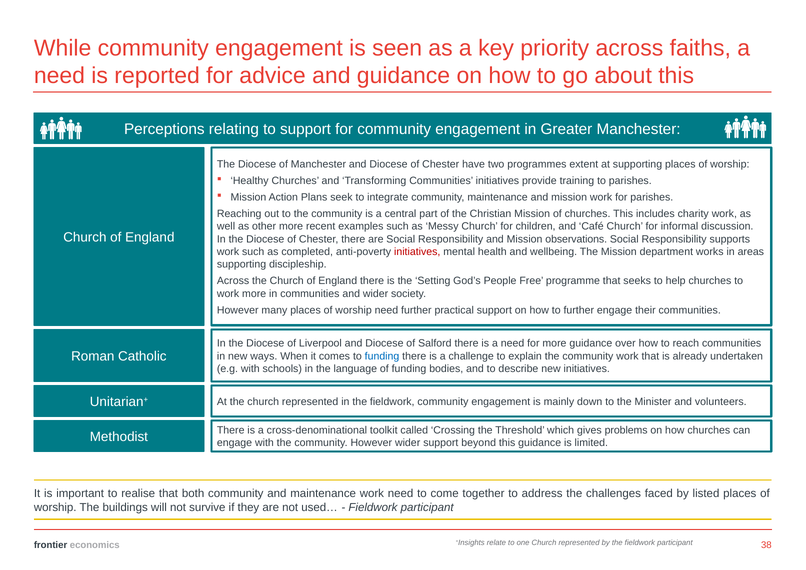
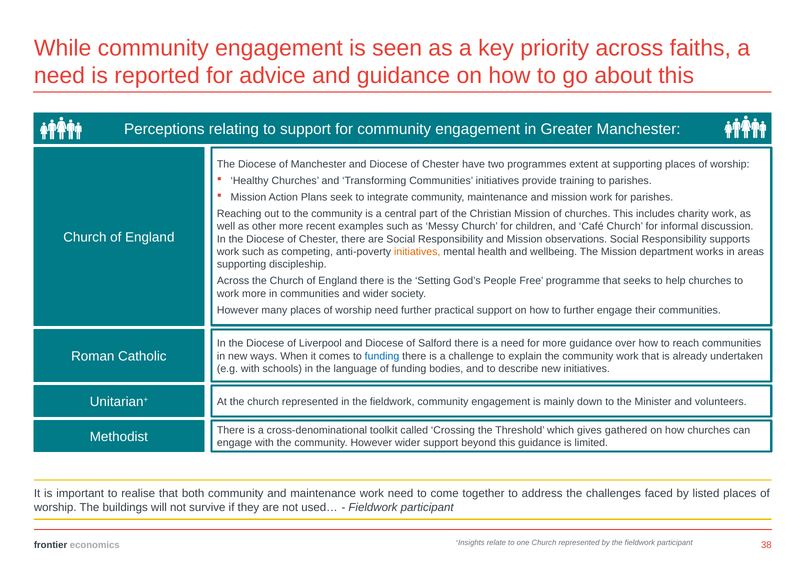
completed: completed -> competing (307, 252)
initiatives colour: red -> orange (417, 252)
problems: problems -> gathered (626, 430)
